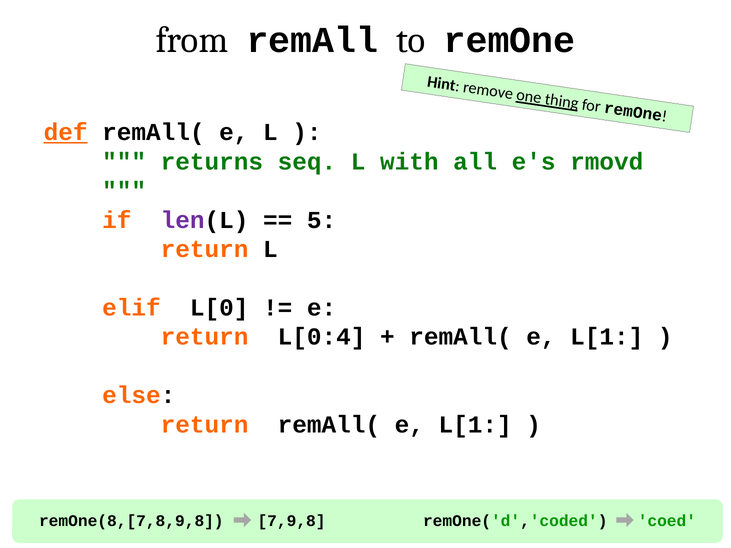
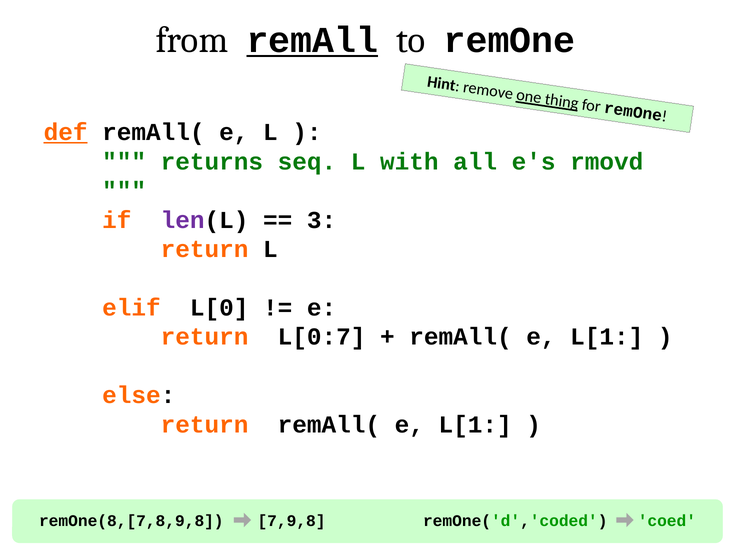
remAll underline: none -> present (312, 40)
5: 5 -> 3 (322, 220)
L[0:4: L[0:4 -> L[0:7 (322, 337)
